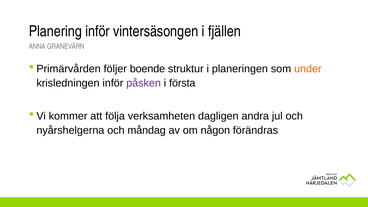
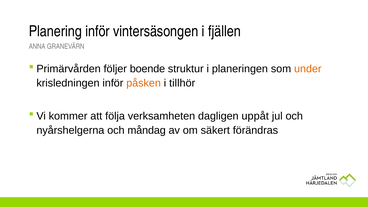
påsken colour: purple -> orange (144, 83)
första: första -> tillhör (182, 83)
andra: andra -> uppåt (255, 116)
någon: någon -> säkert (215, 130)
